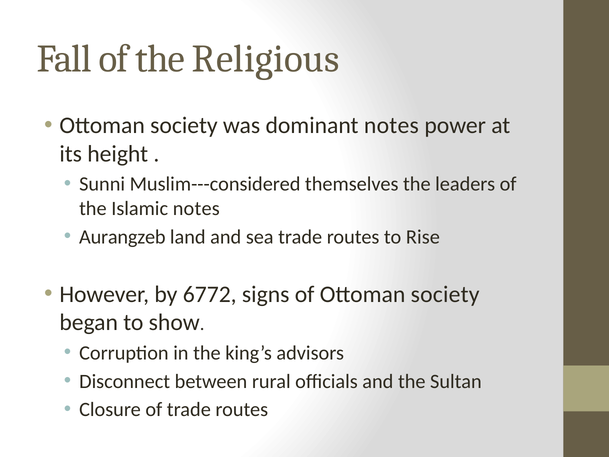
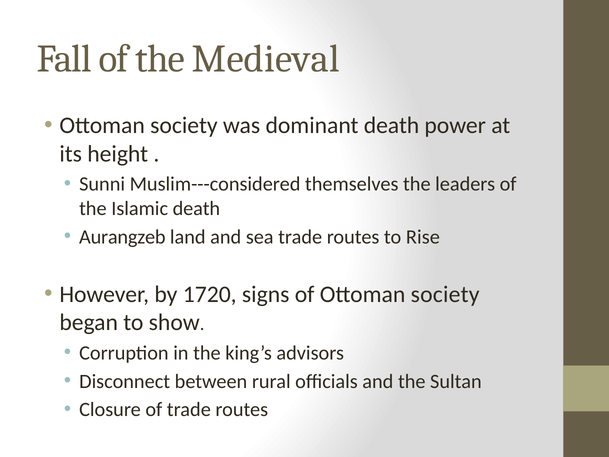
Religious: Religious -> Medieval (266, 59)
dominant notes: notes -> death (392, 125)
Islamic notes: notes -> death (196, 208)
6772: 6772 -> 1720 (210, 294)
